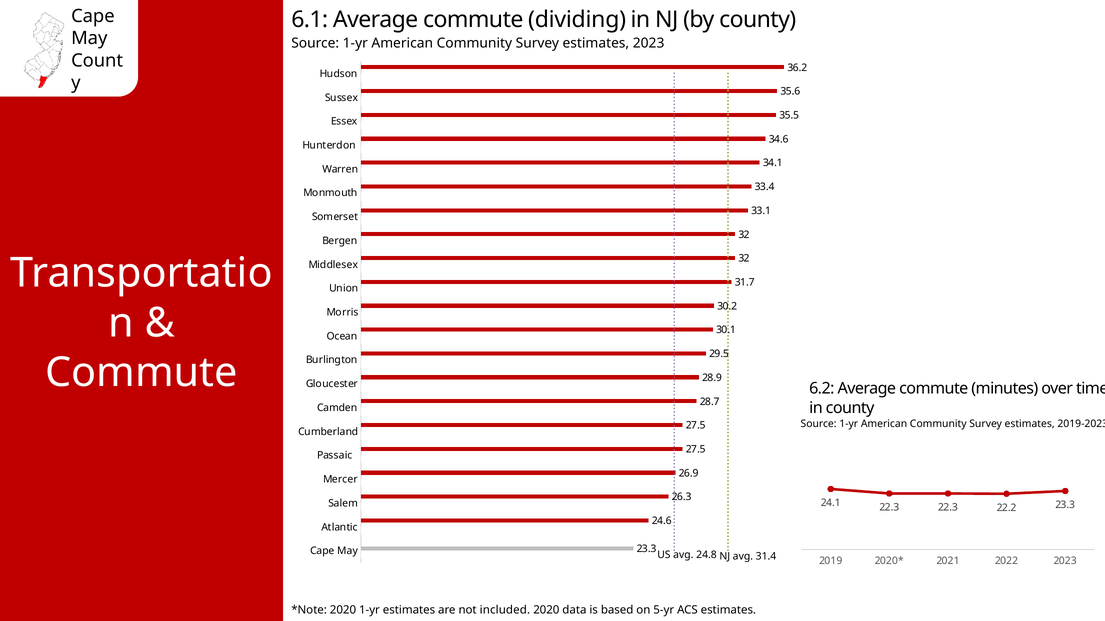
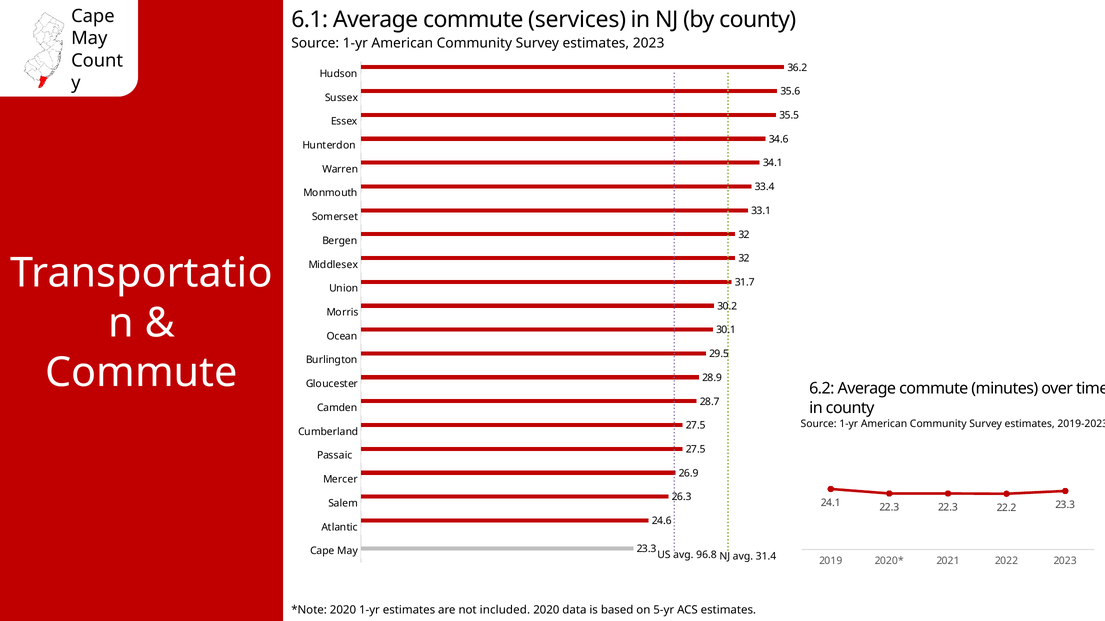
dividing: dividing -> services (577, 20)
24.8: 24.8 -> 96.8 (706, 555)
